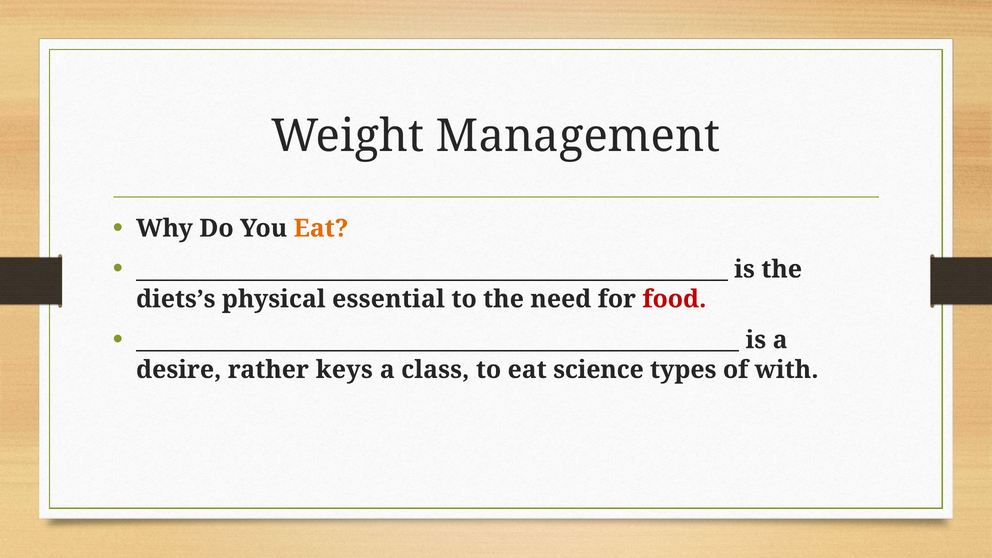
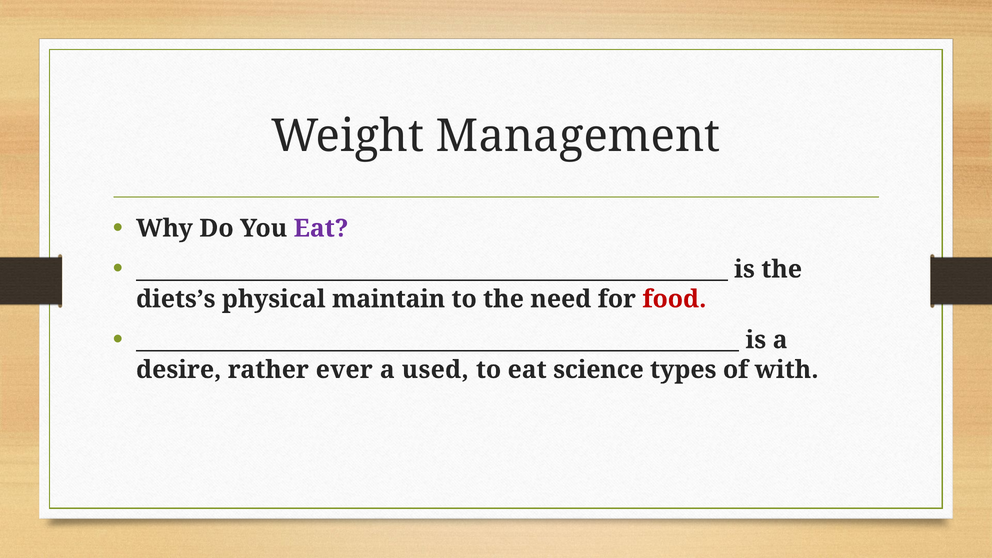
Eat colour: orange -> purple (321, 228)
essential: essential -> maintain (389, 299)
keys: keys -> ever (344, 370)
class: class -> used (435, 370)
